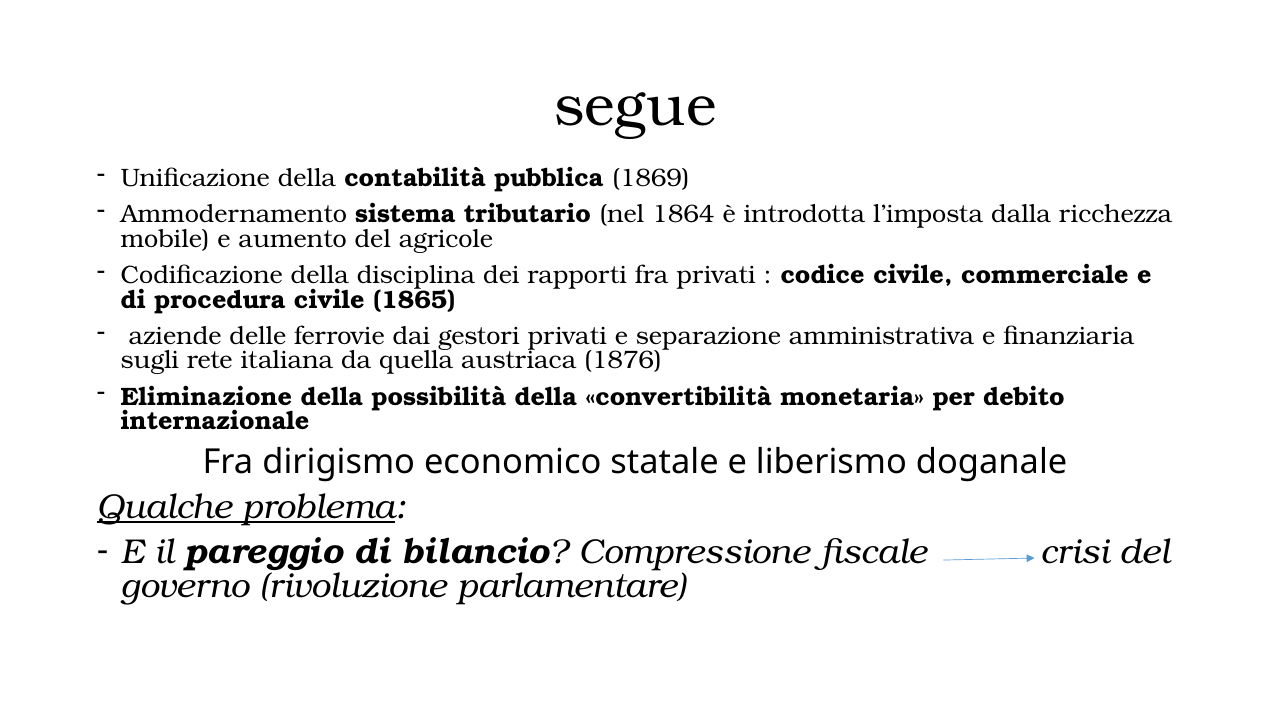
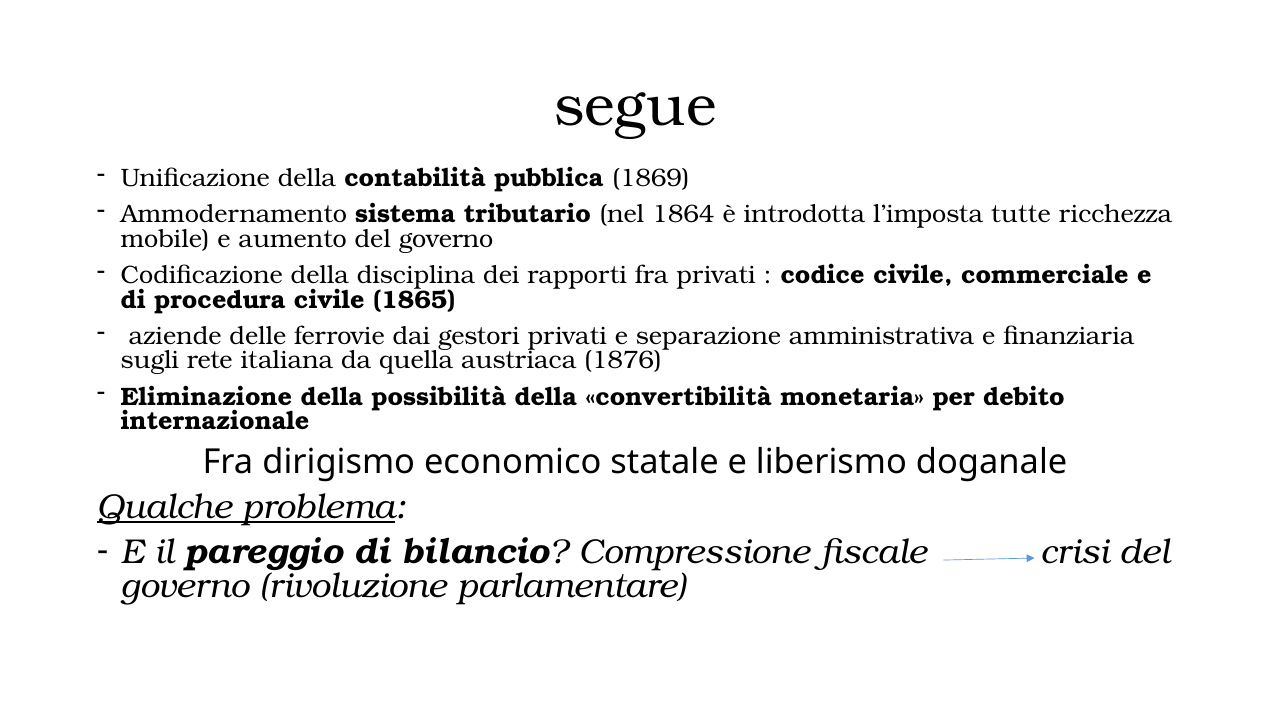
dalla: dalla -> tutte (1021, 215)
aumento del agricole: agricole -> governo (446, 239)
